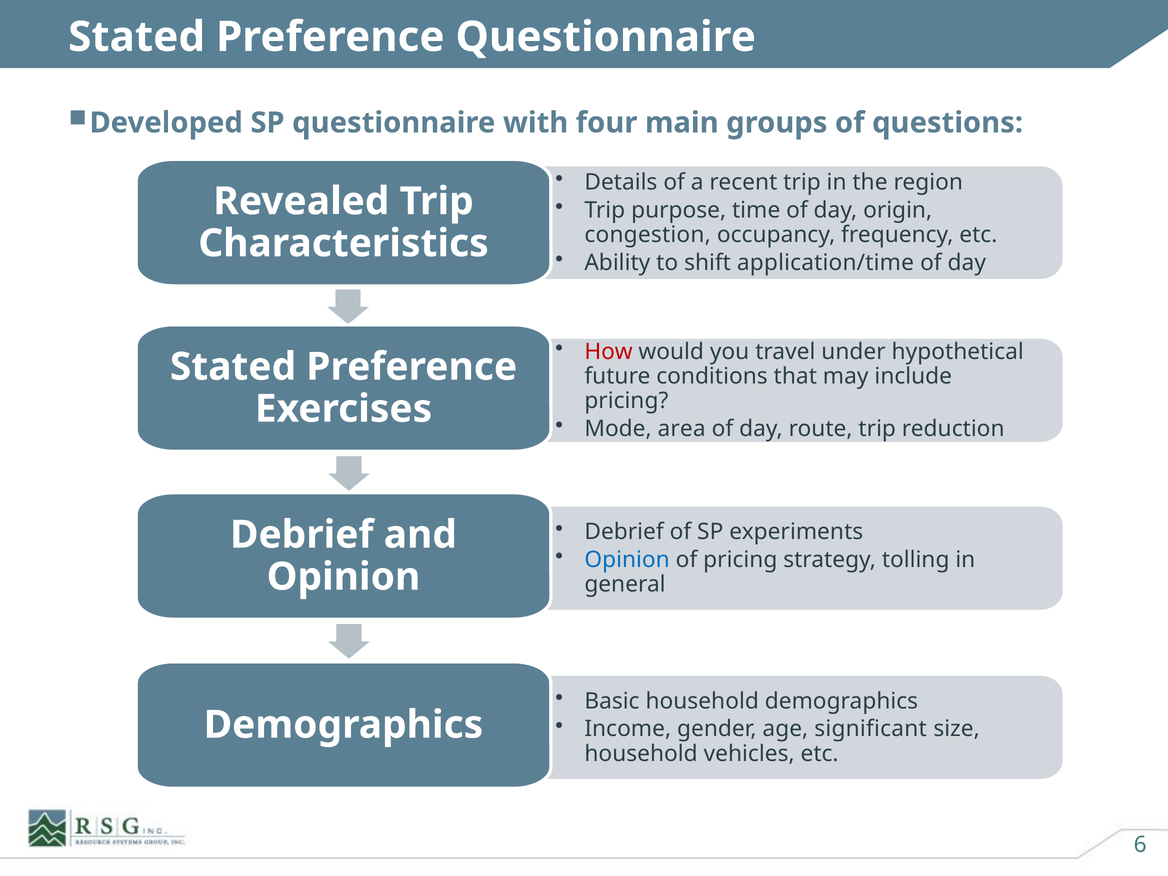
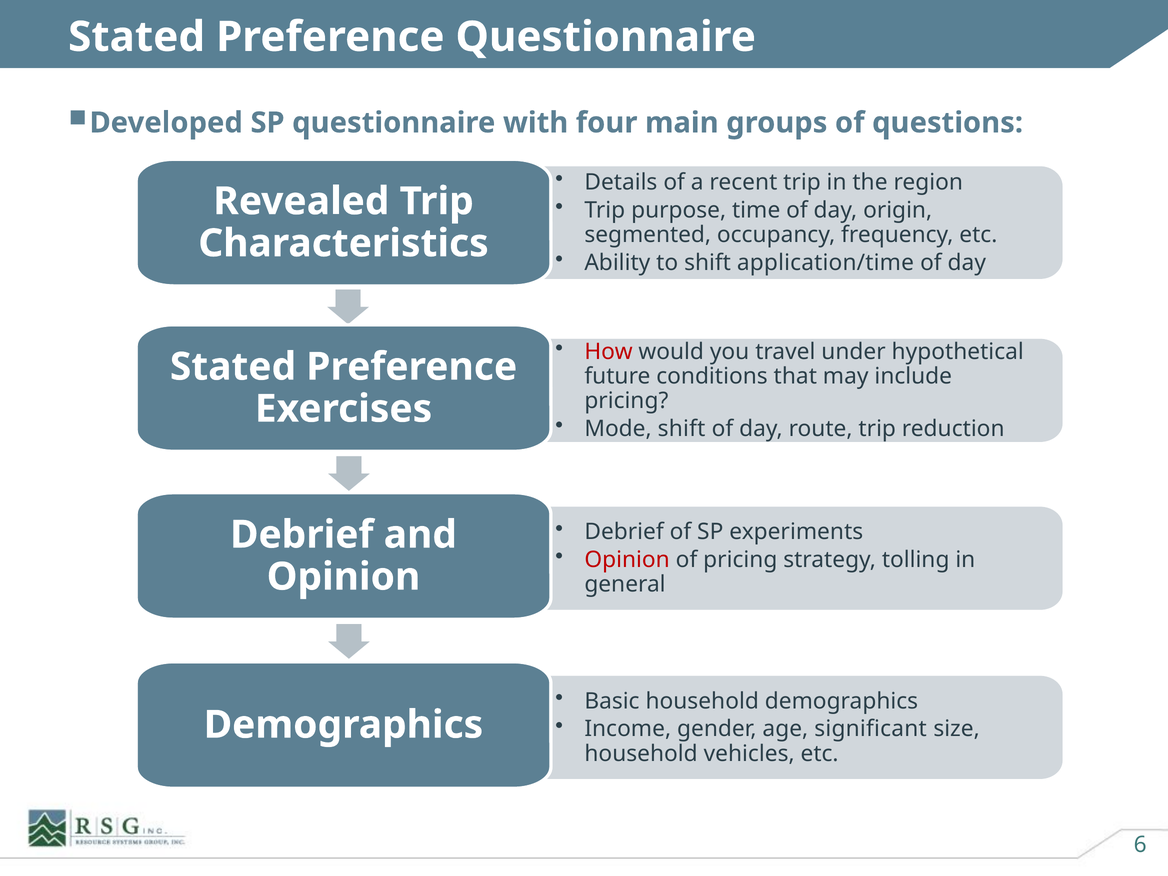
congestion: congestion -> segmented (648, 235)
Mode area: area -> shift (682, 429)
Opinion colour: blue -> red (627, 560)
